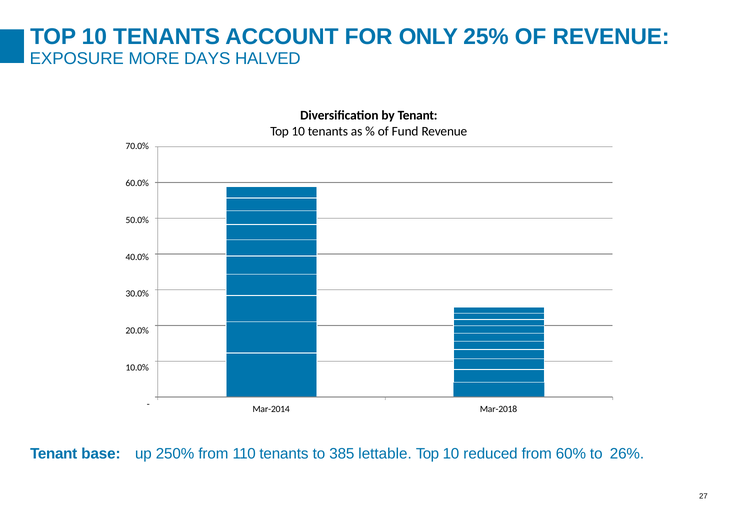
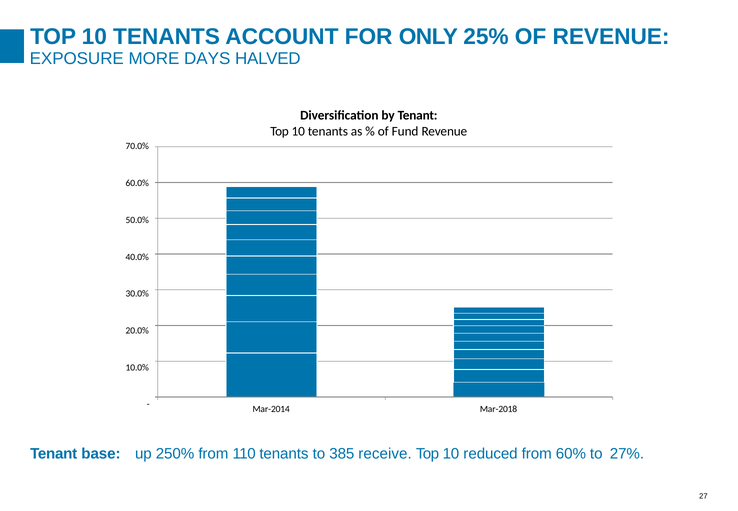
lettable: lettable -> receive (385, 454)
26%: 26% -> 27% (627, 454)
